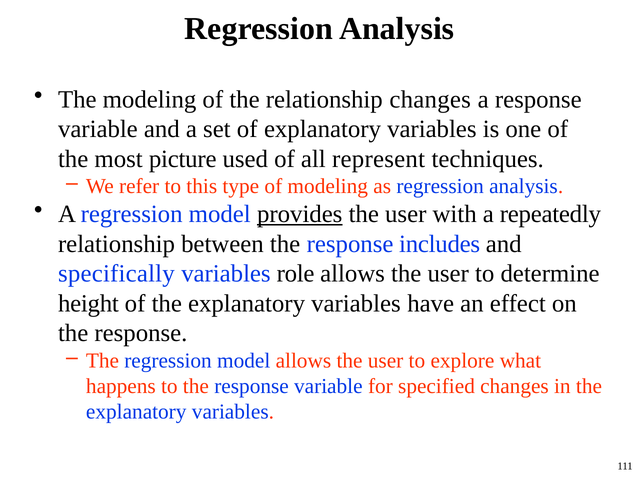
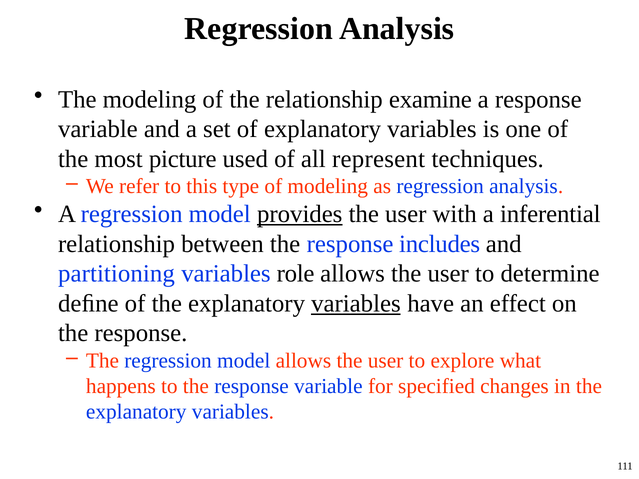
relationship changes: changes -> examine (430, 99)
repeatedly: repeatedly -> inferential (550, 214)
specifically: specifically -> partitioning (116, 274)
height: height -> deﬁne (88, 304)
variables underline: none -> present (356, 304)
